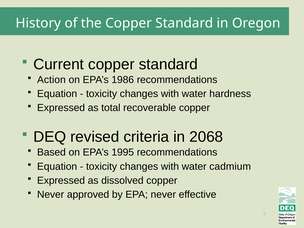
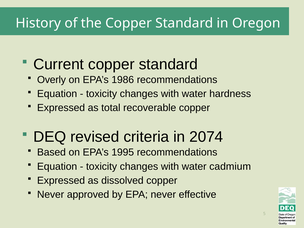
Action: Action -> Overly (52, 80)
2068: 2068 -> 2074 (206, 137)
